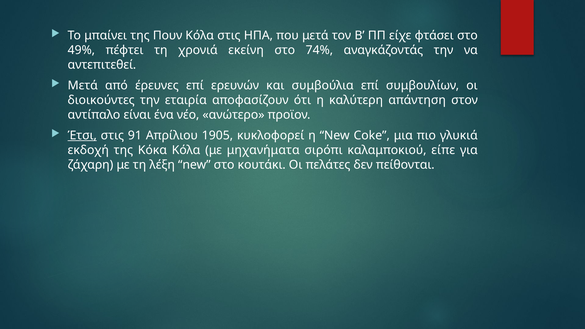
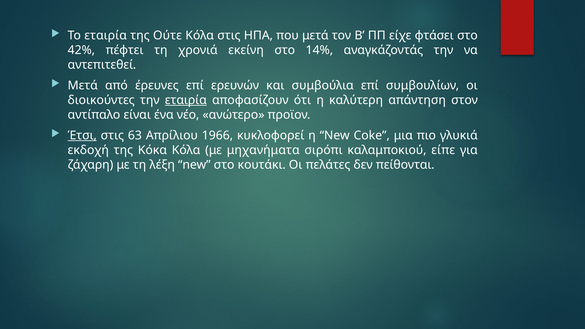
Το μπαίνει: μπαίνει -> εταιρία (106, 35)
Πουν: Πουν -> Ούτε (167, 35)
49%: 49% -> 42% (81, 50)
74%: 74% -> 14% (319, 50)
εταιρία underline: none -> present (186, 100)
91: 91 -> 63 (135, 136)
1905: 1905 -> 1966 (217, 136)
